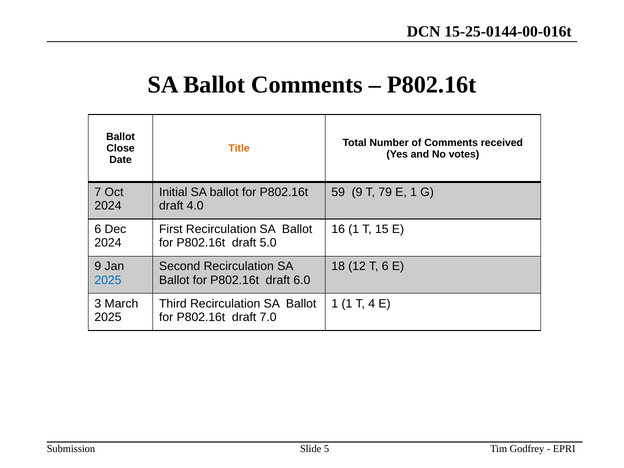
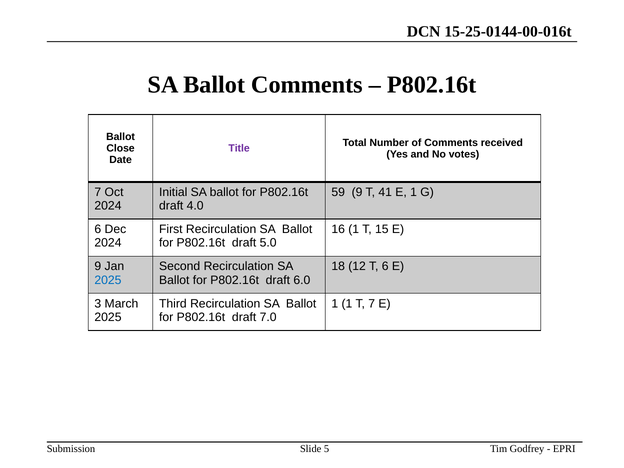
Title colour: orange -> purple (239, 148)
79: 79 -> 41 (385, 192)
T 4: 4 -> 7 (372, 303)
